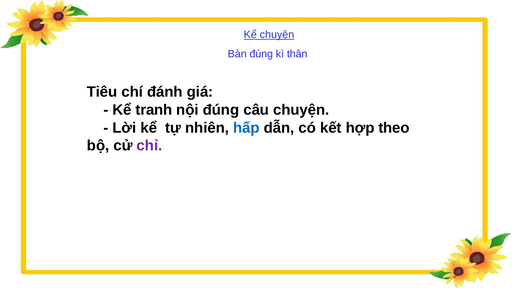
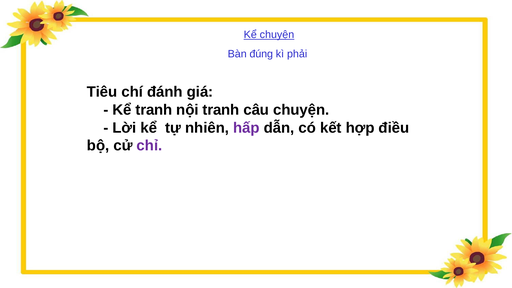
thân: thân -> phải (297, 54)
nội đúng: đúng -> tranh (221, 110)
hấp colour: blue -> purple (246, 128)
theo: theo -> điều (394, 128)
